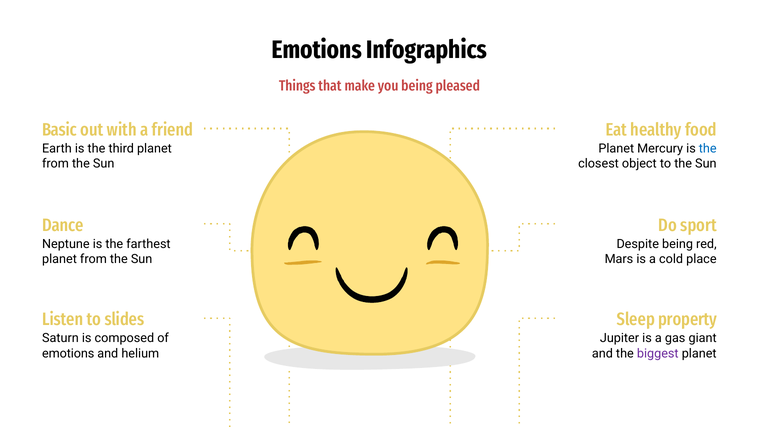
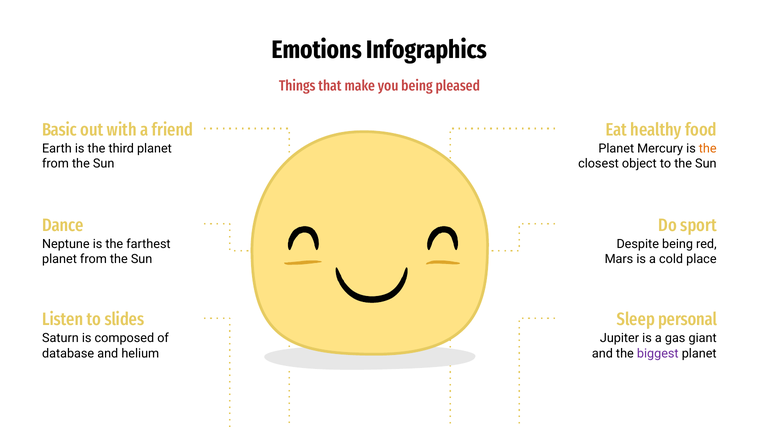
the colour: blue -> orange (708, 149)
property: property -> personal (688, 319)
emotions: emotions -> database (68, 353)
